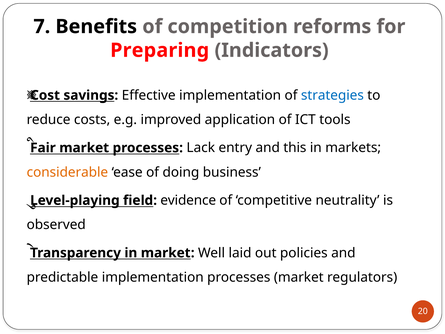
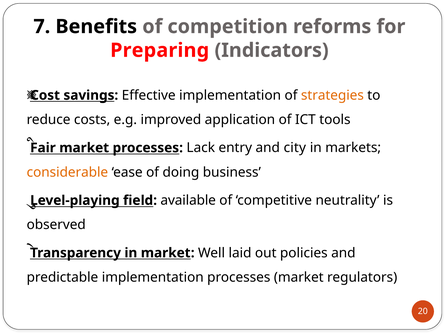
strategies colour: blue -> orange (332, 95)
this: this -> city (295, 148)
evidence: evidence -> available (188, 200)
